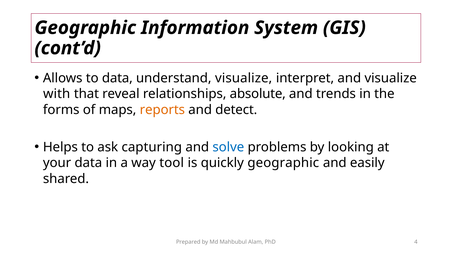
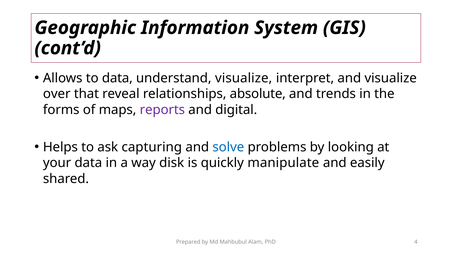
with: with -> over (57, 94)
reports colour: orange -> purple (162, 110)
detect: detect -> digital (236, 110)
tool: tool -> disk (172, 163)
quickly geographic: geographic -> manipulate (283, 163)
